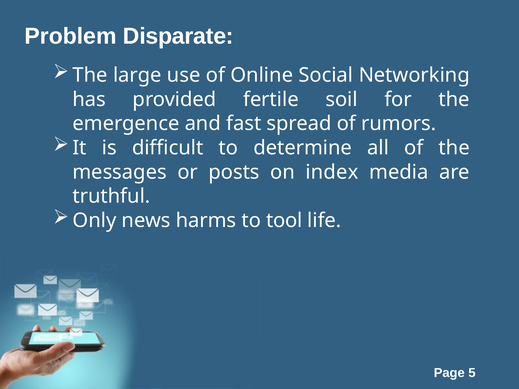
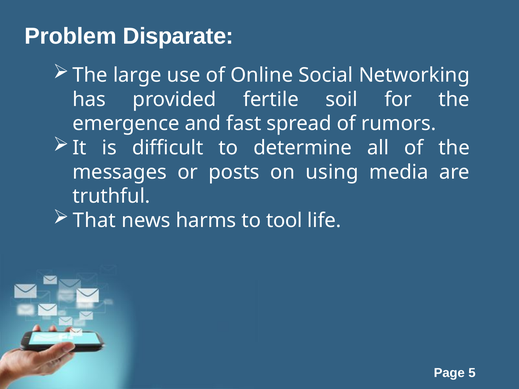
index: index -> using (332, 172)
Only: Only -> That (94, 221)
